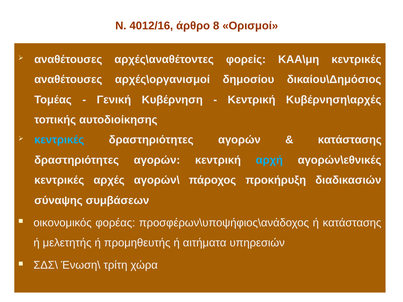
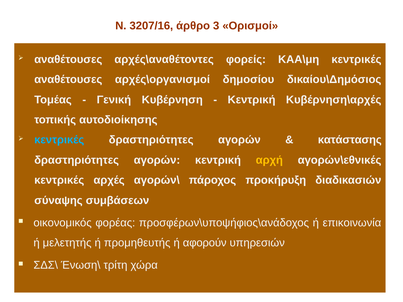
4012/16: 4012/16 -> 3207/16 (151, 26)
8: 8 -> 3 (216, 26)
αρχή colour: light blue -> yellow (269, 160)
ή κατάστασης: κατάστασης -> επικοινωνία (352, 223)
αιτήματα: αιτήματα -> αφορούν (205, 243)
